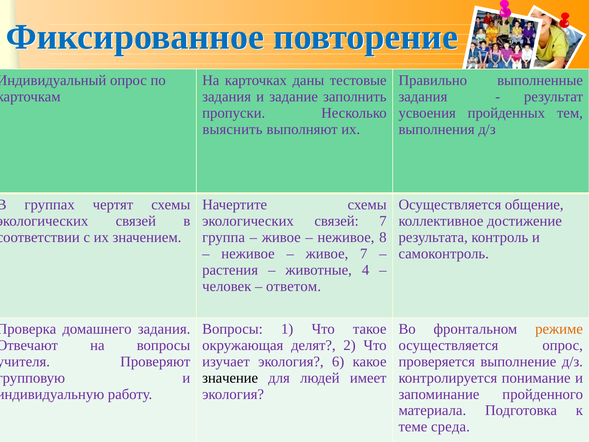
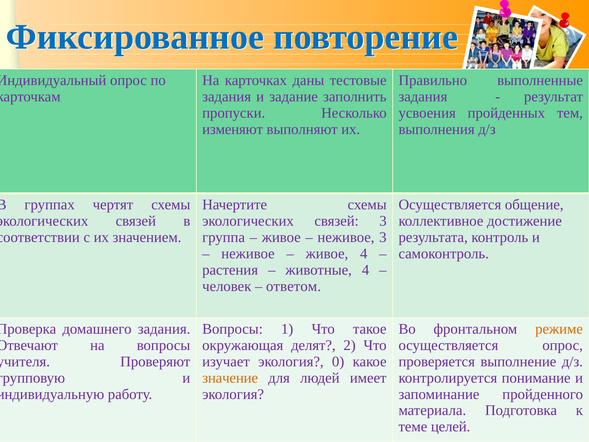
выяснить: выяснить -> изменяют (233, 129)
связей 7: 7 -> 3 (383, 221)
неживое 8: 8 -> 3 (383, 237)
живое 7: 7 -> 4 (364, 253)
6: 6 -> 0 (338, 361)
значение colour: black -> orange (230, 378)
среда: среда -> целей (451, 427)
